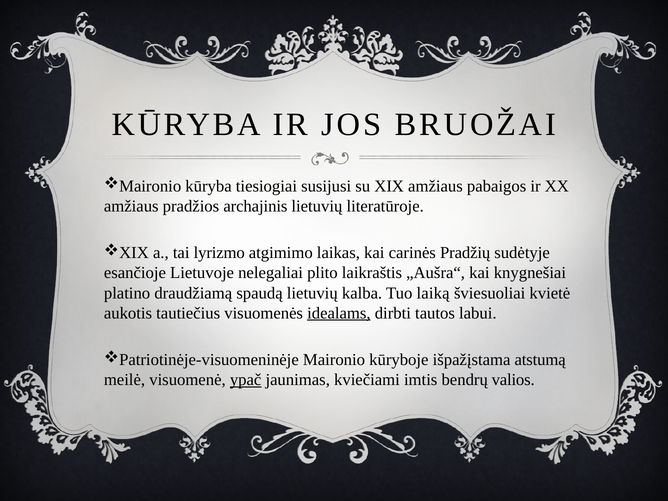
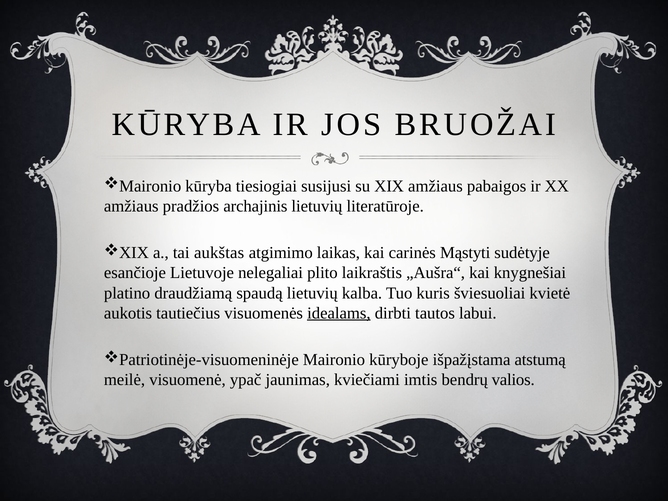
lyrizmo: lyrizmo -> aukštas (219, 253)
Pradžių: Pradžių -> Mąstyti (465, 253)
laiką: laiką -> kuris (433, 293)
ypač underline: present -> none (246, 380)
